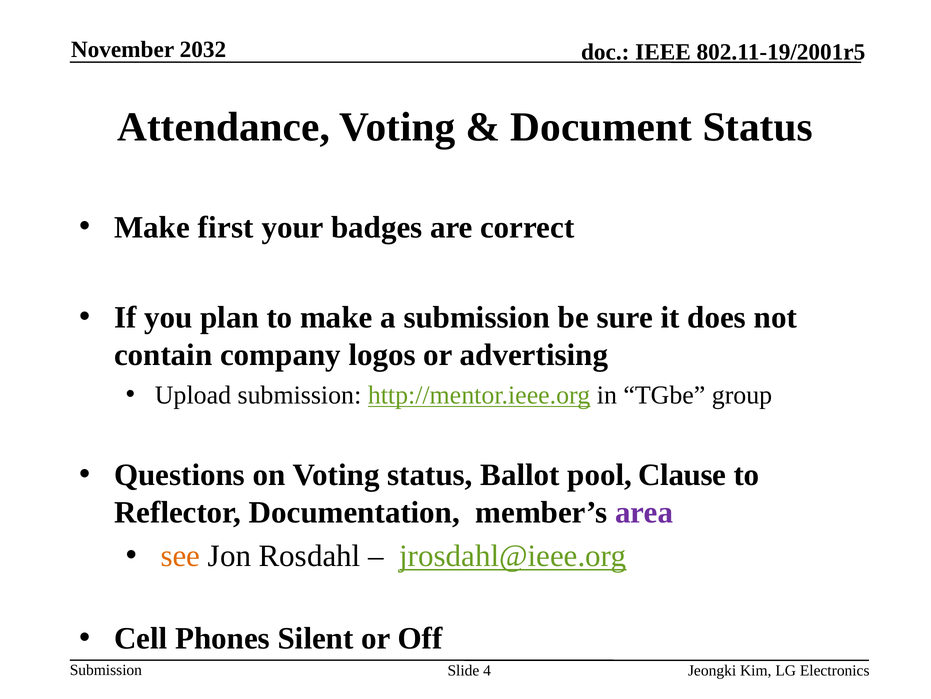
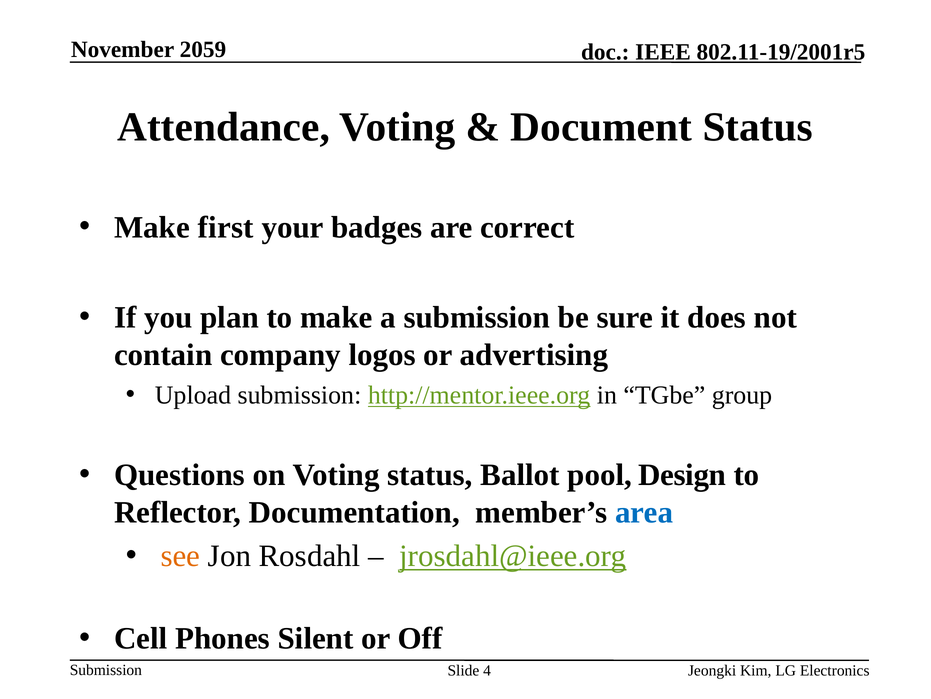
2032: 2032 -> 2059 (203, 49)
Clause: Clause -> Design (682, 474)
area colour: purple -> blue (644, 512)
